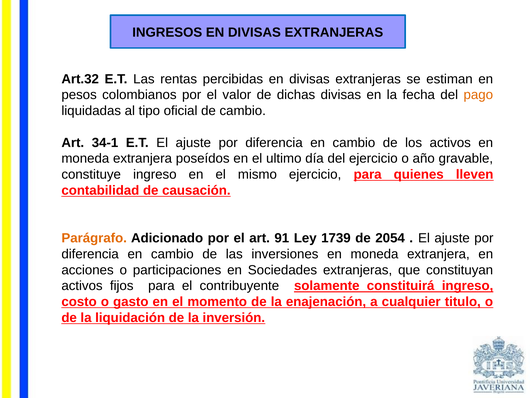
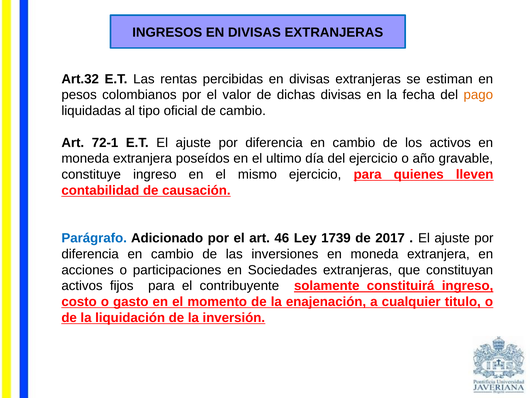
34-1: 34-1 -> 72-1 (105, 142)
Parágrafo colour: orange -> blue (94, 238)
91: 91 -> 46 (282, 238)
2054: 2054 -> 2017 (390, 238)
